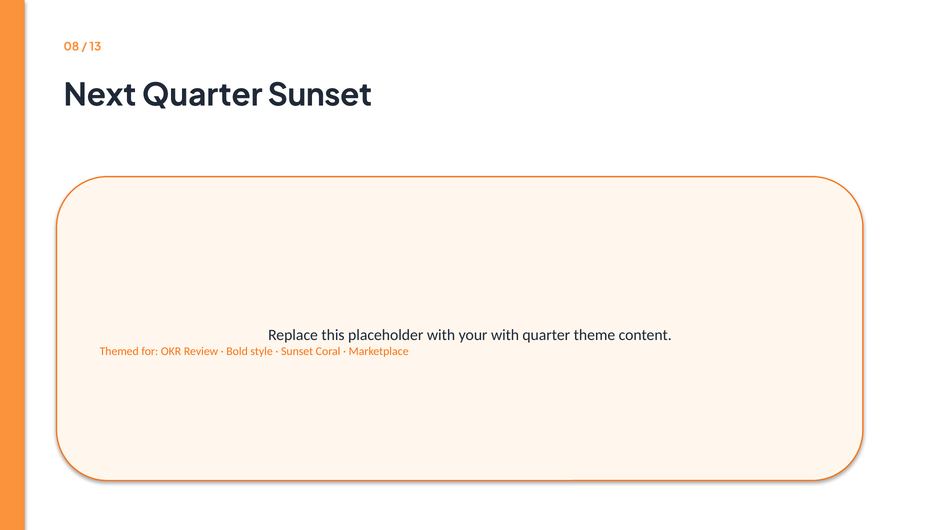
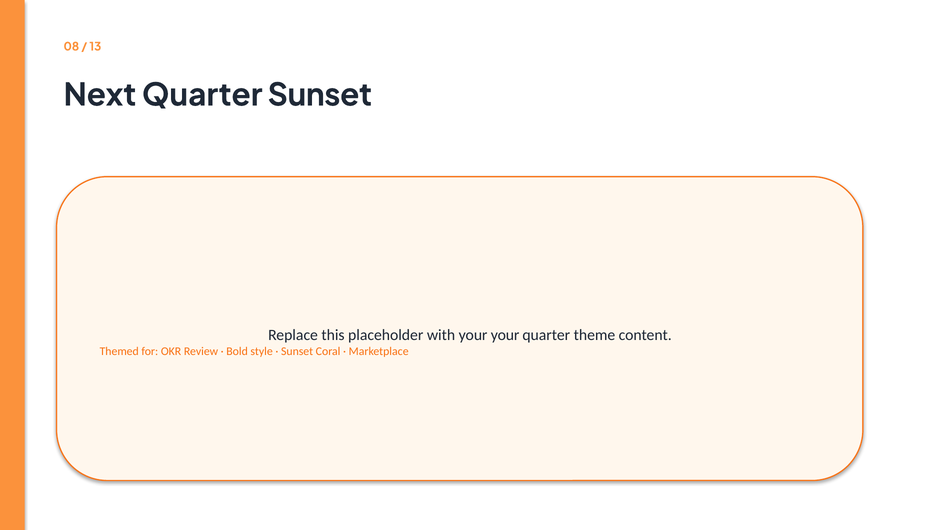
your with: with -> your (505, 335)
